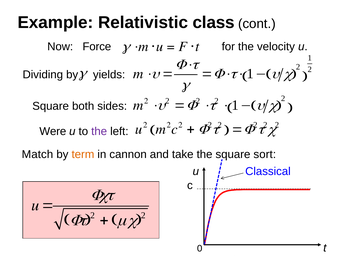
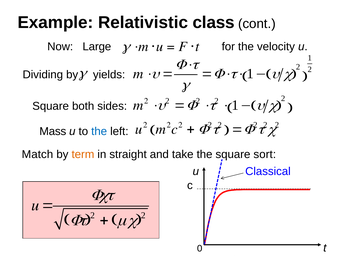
Force: Force -> Large (97, 47)
Were: Were -> Mass (53, 131)
the colour: purple -> blue (99, 131)
cannon: cannon -> straight (128, 154)
